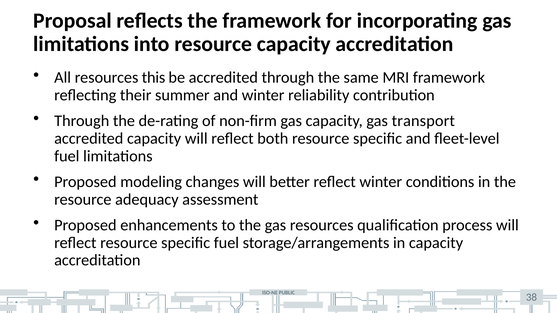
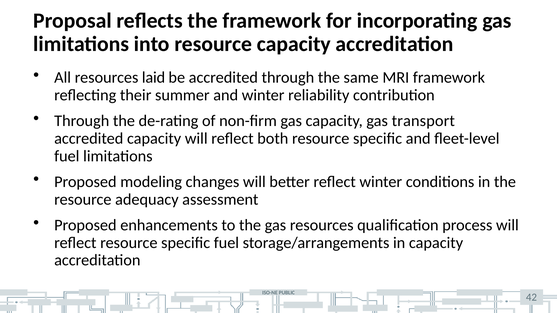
this: this -> laid (154, 78)
38: 38 -> 42 (531, 297)
